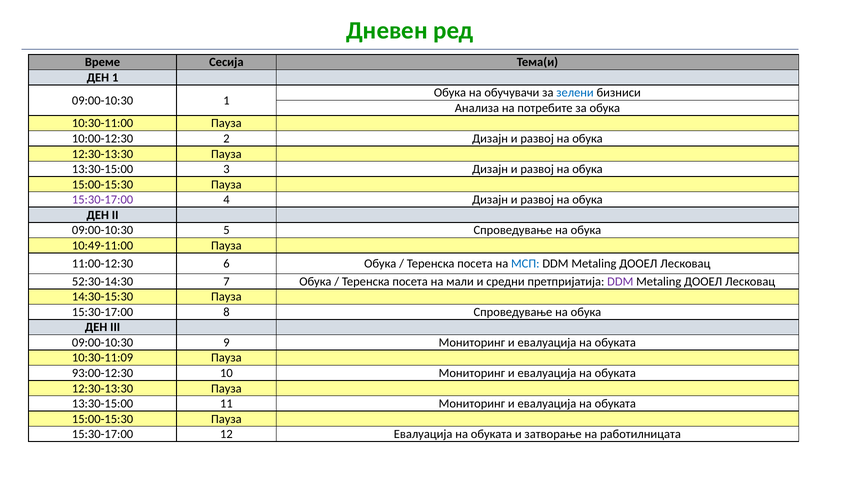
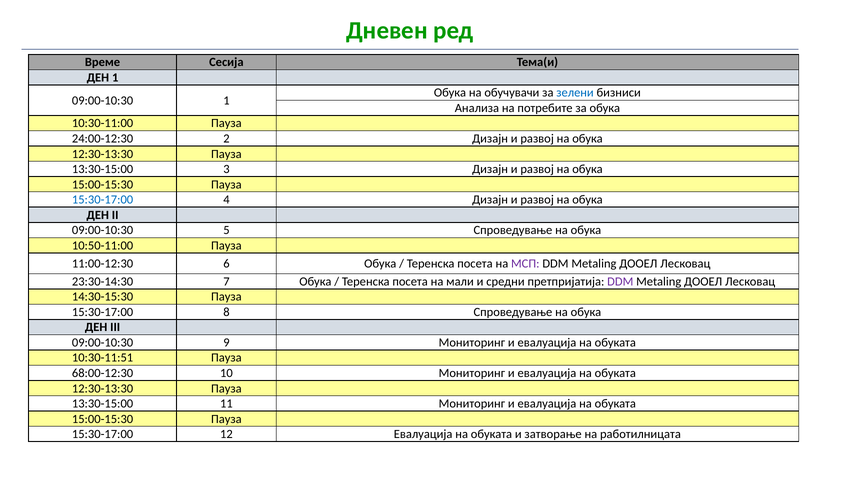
10:00-12:30: 10:00-12:30 -> 24:00-12:30 (103, 139)
15:30-17:00 colour: purple -> blue (103, 200)
10:49-11:00: 10:49-11:00 -> 10:50-11:00 (103, 245)
МСП colour: blue -> purple (525, 264)
52:30-14:30: 52:30-14:30 -> 23:30-14:30 (103, 282)
10:30-11:09: 10:30-11:09 -> 10:30-11:51 (103, 358)
93:00-12:30: 93:00-12:30 -> 68:00-12:30 (103, 373)
